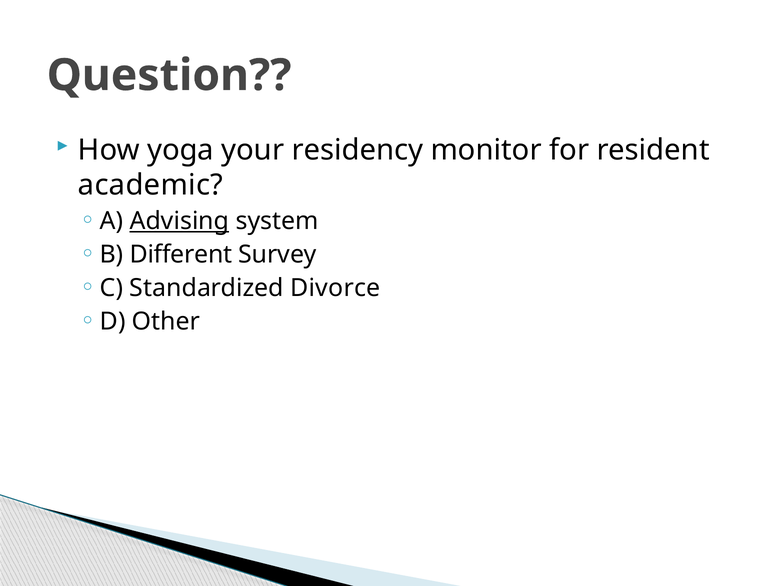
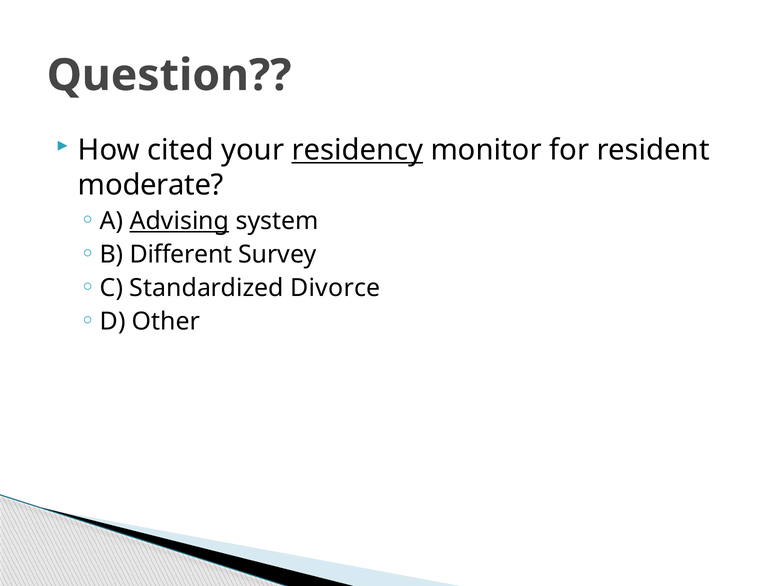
yoga: yoga -> cited (181, 150)
residency underline: none -> present (357, 150)
academic: academic -> moderate (151, 185)
